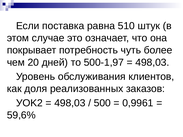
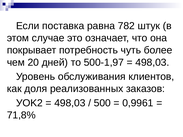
510: 510 -> 782 (126, 26)
59,6%: 59,6% -> 71,8% (21, 115)
